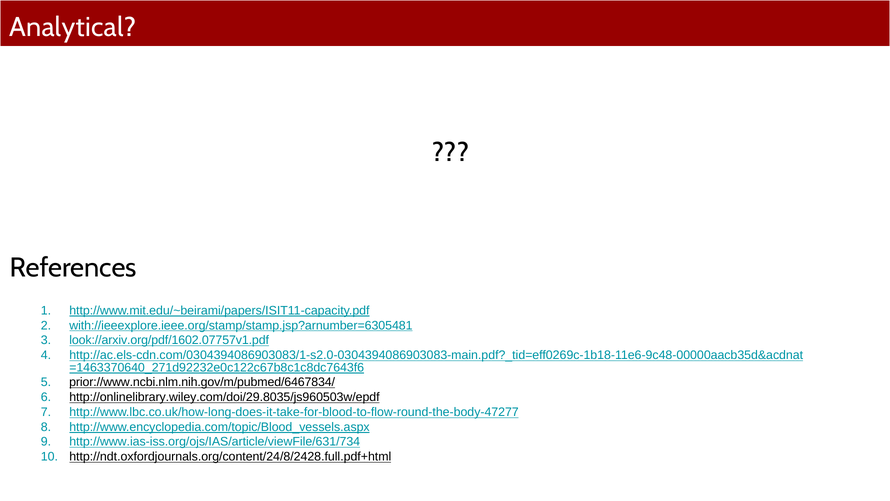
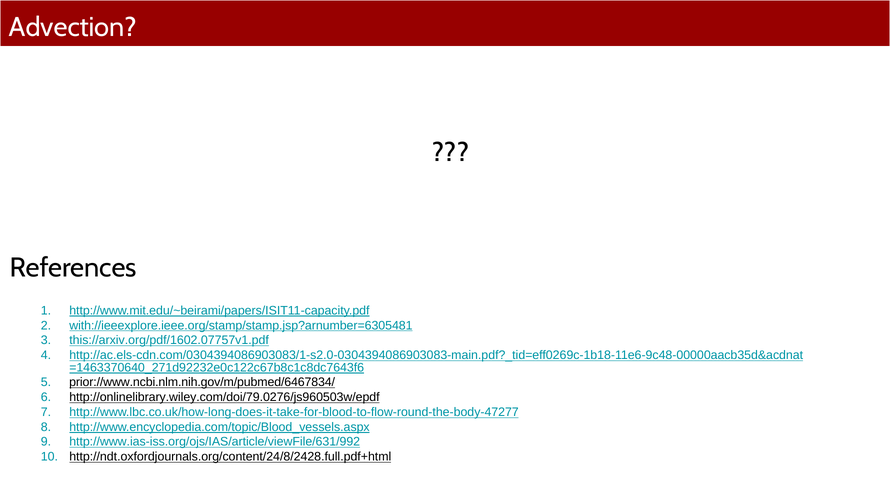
Analytical: Analytical -> Advection (73, 27)
look://arxiv.org/pdf/1602.07757v1.pdf: look://arxiv.org/pdf/1602.07757v1.pdf -> this://arxiv.org/pdf/1602.07757v1.pdf (169, 340)
http://onlinelibrary.wiley.com/doi/29.8035/js960503w/epdf: http://onlinelibrary.wiley.com/doi/29.8035/js960503w/epdf -> http://onlinelibrary.wiley.com/doi/79.0276/js960503w/epdf (224, 397)
http://www.ias-iss.org/ojs/IAS/article/viewFile/631/734: http://www.ias-iss.org/ojs/IAS/article/viewFile/631/734 -> http://www.ias-iss.org/ojs/IAS/article/viewFile/631/992 (215, 442)
